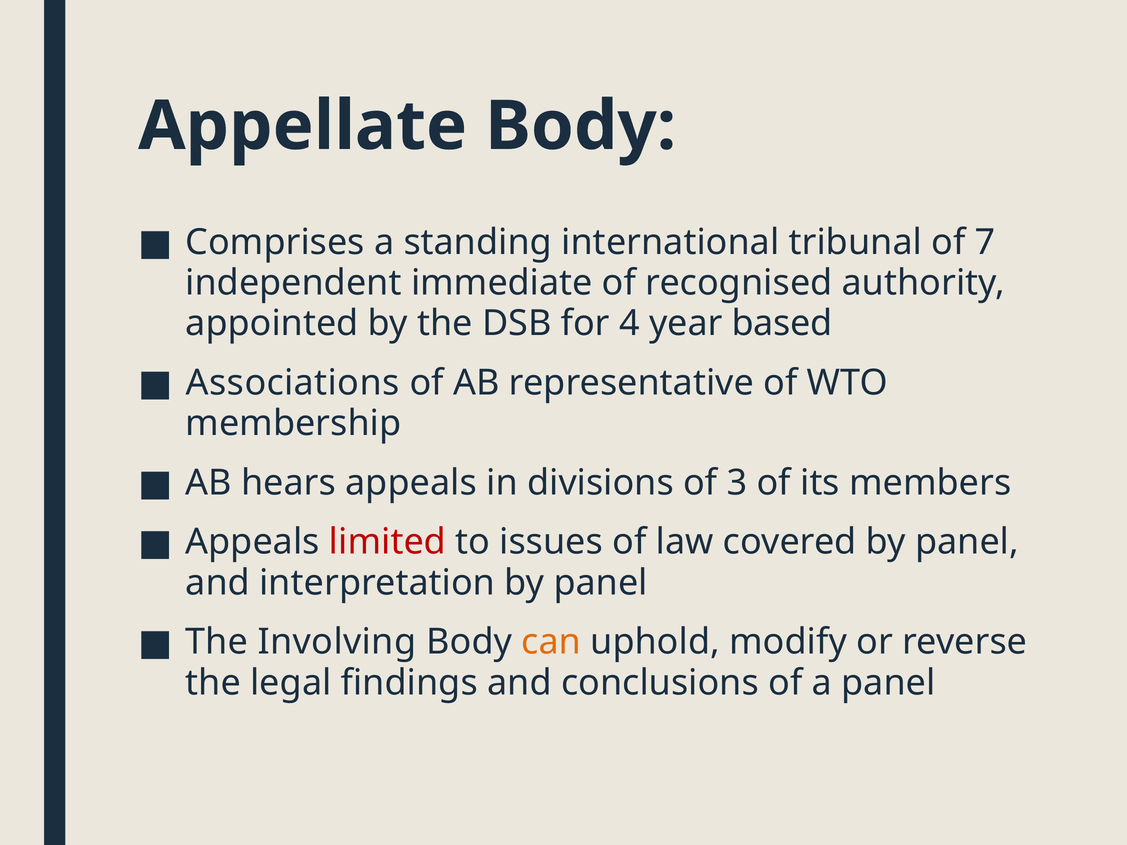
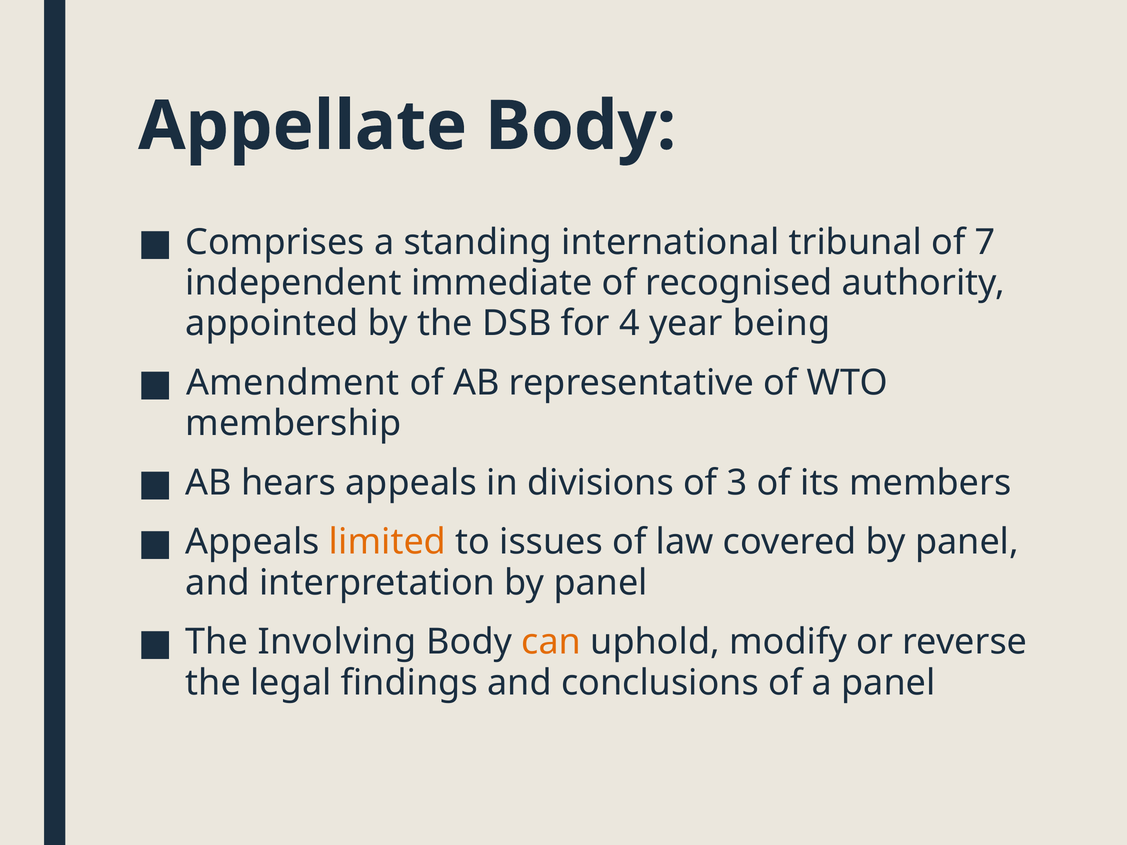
based: based -> being (782, 323)
Associations: Associations -> Amendment (293, 383)
limited colour: red -> orange (387, 542)
